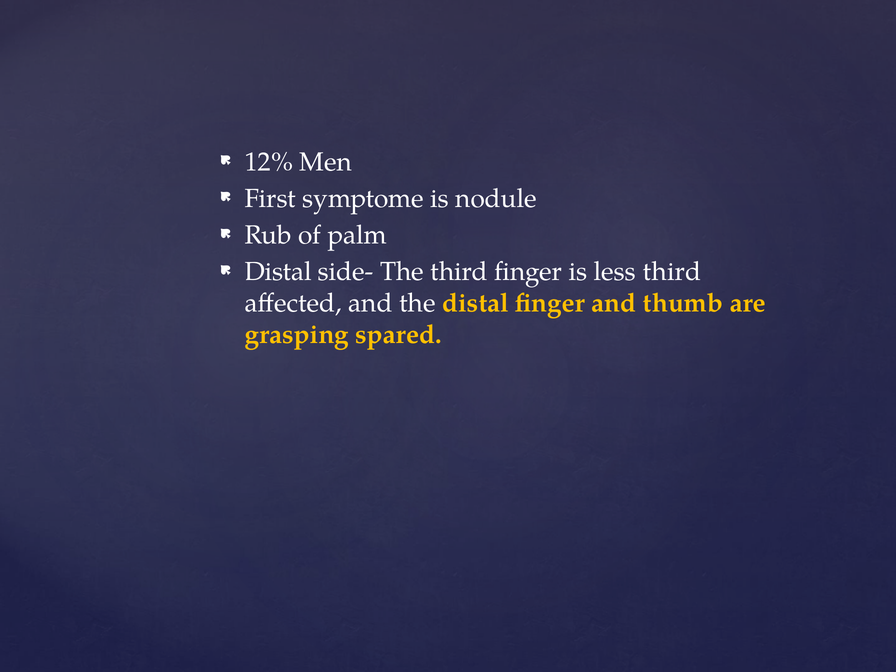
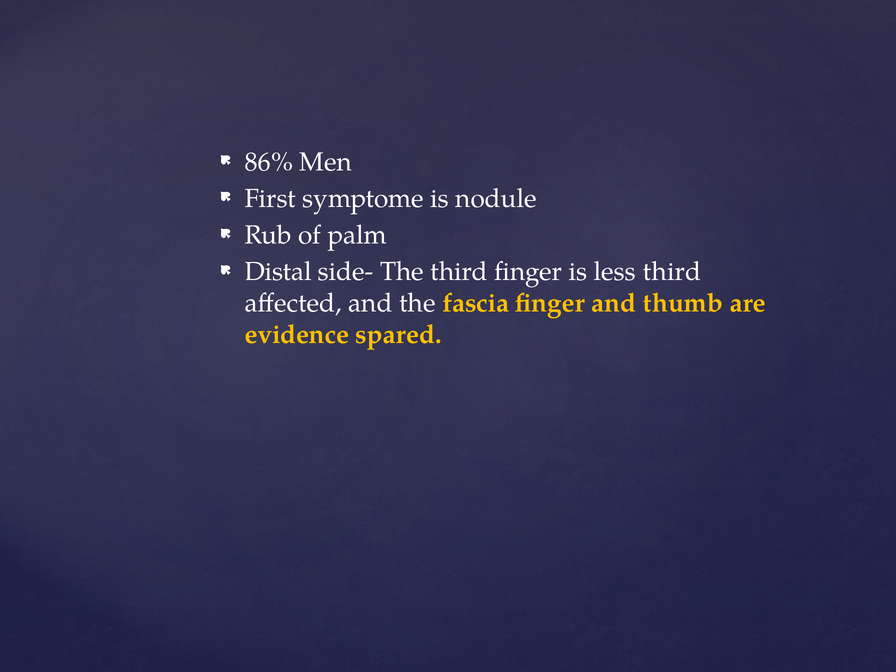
12%: 12% -> 86% (269, 162)
the distal: distal -> fascia (476, 303)
grasping: grasping -> evidence (297, 334)
